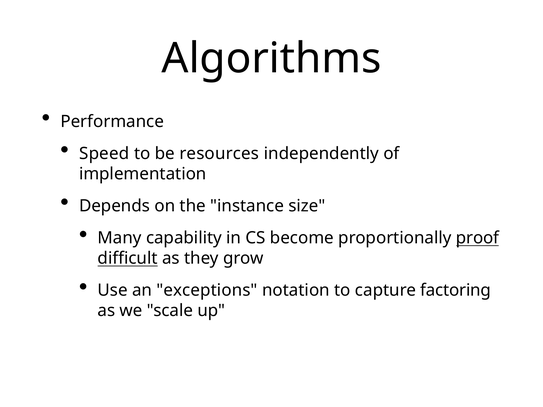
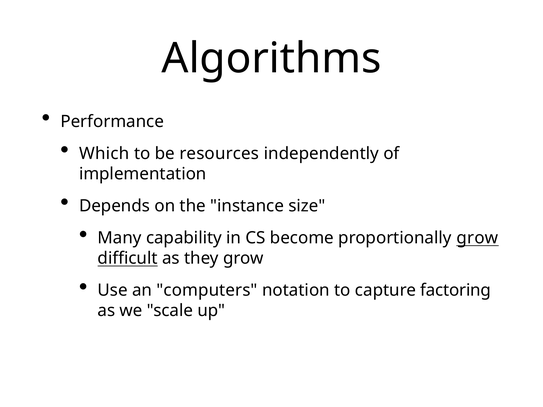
Speed: Speed -> Which (104, 154)
proportionally proof: proof -> grow (477, 238)
exceptions: exceptions -> computers (207, 291)
